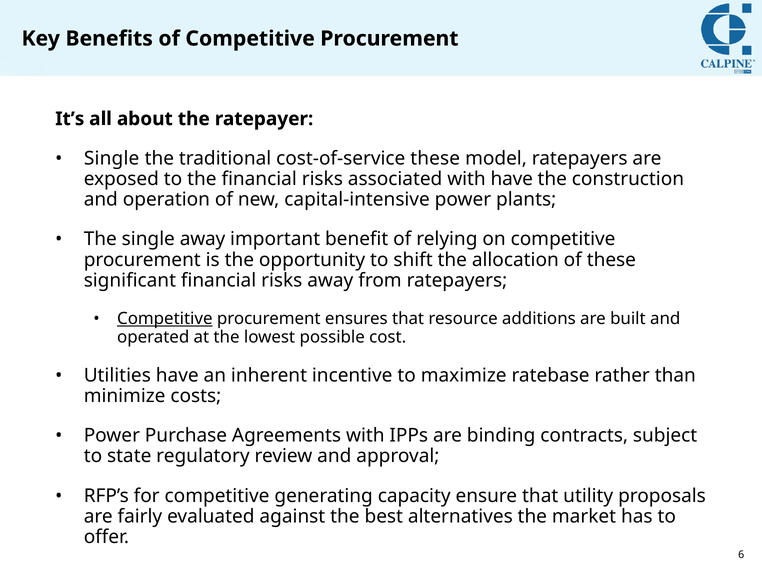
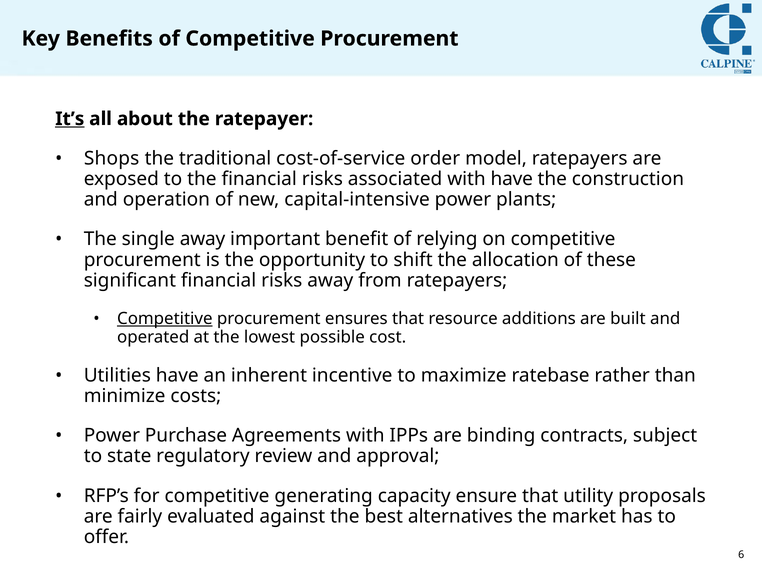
It’s underline: none -> present (70, 119)
Single: Single -> Shops (112, 159)
cost-of-service these: these -> order (435, 159)
